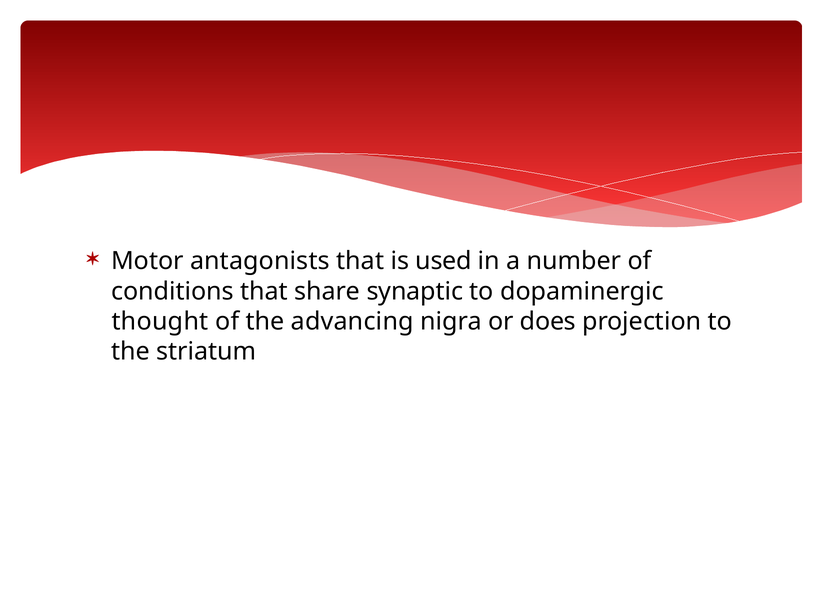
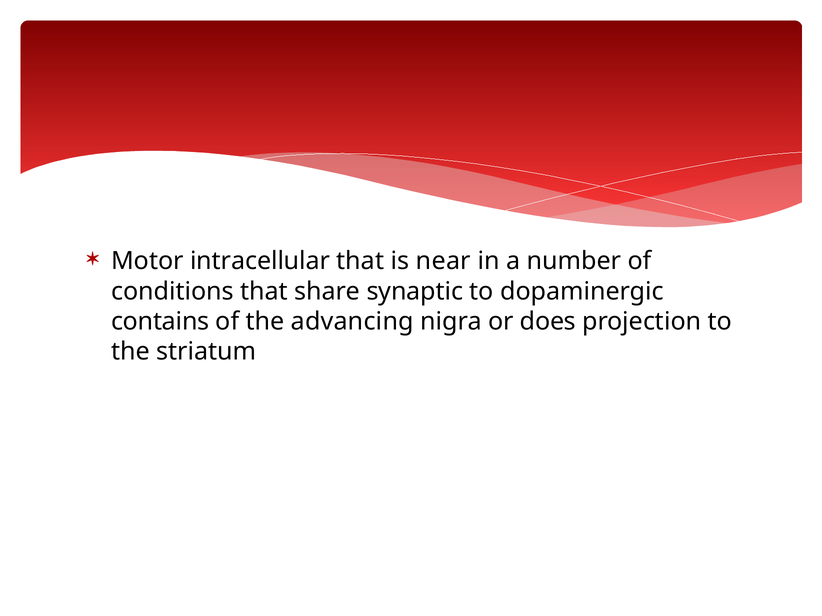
antagonists: antagonists -> intracellular (260, 261)
used: used -> near (443, 261)
thought: thought -> contains (160, 322)
